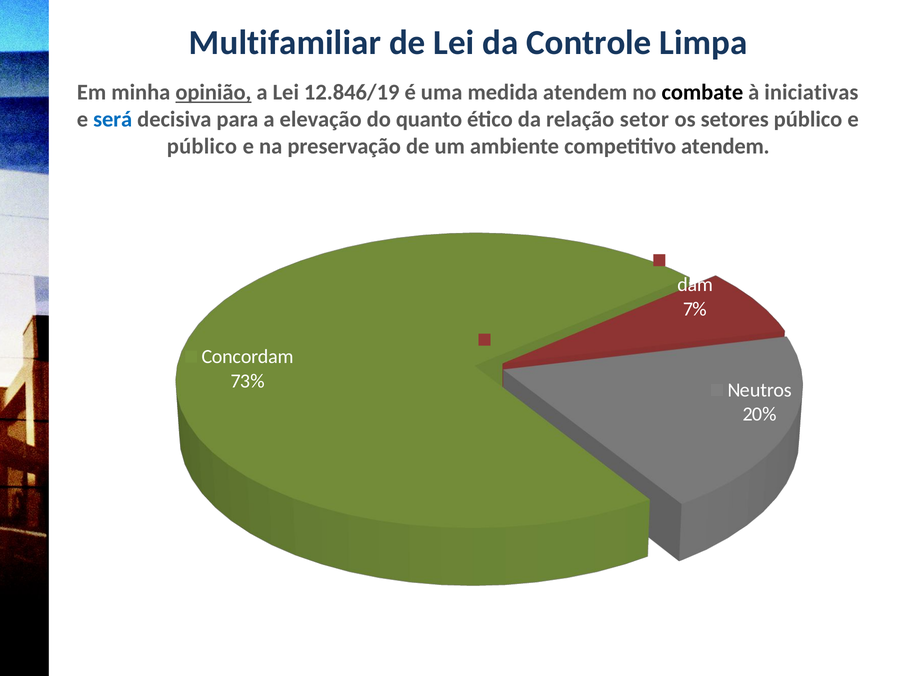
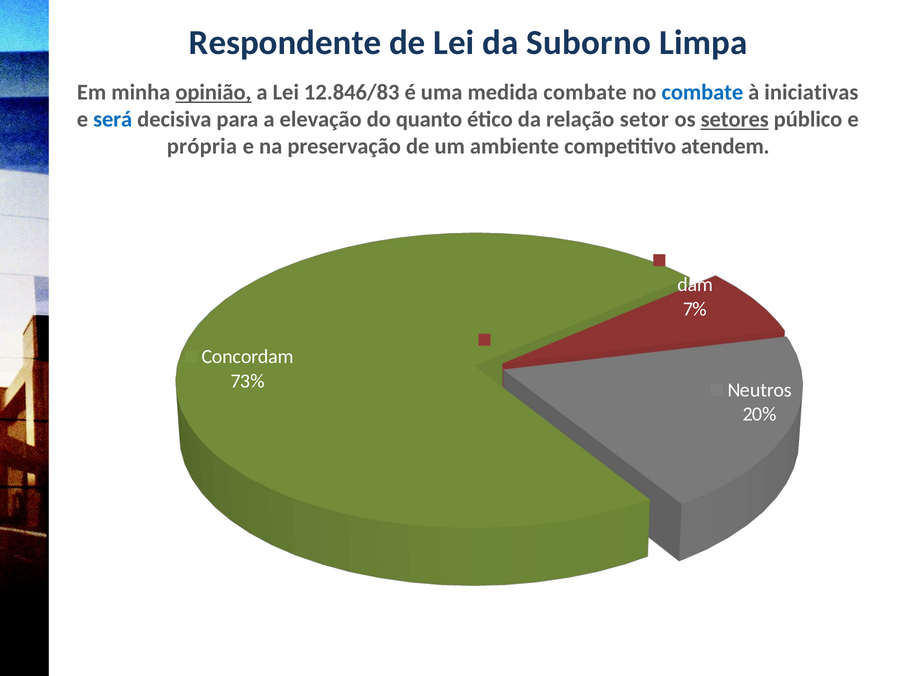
Multifamiliar: Multifamiliar -> Respondente (285, 42)
Controle: Controle -> Suborno (589, 42)
12.846/19: 12.846/19 -> 12.846/83 (352, 92)
medida atendem: atendem -> combate (585, 92)
combate colour: black -> blue (702, 92)
setores underline: none -> present (735, 119)
público: público -> própria (202, 146)
